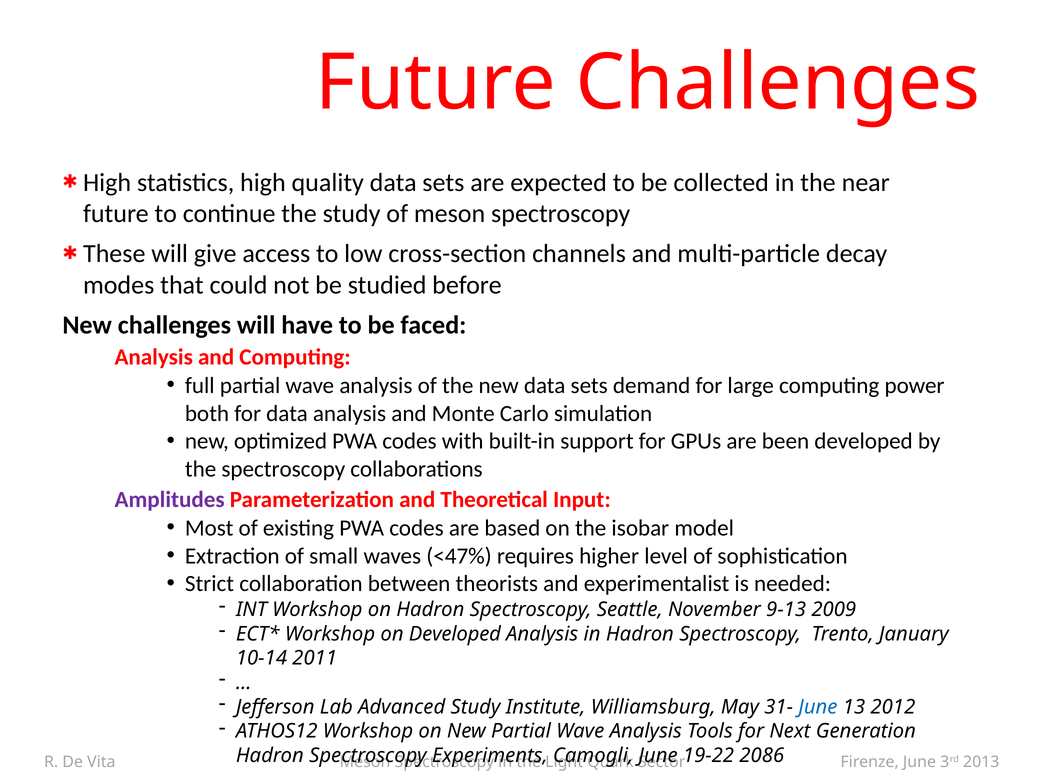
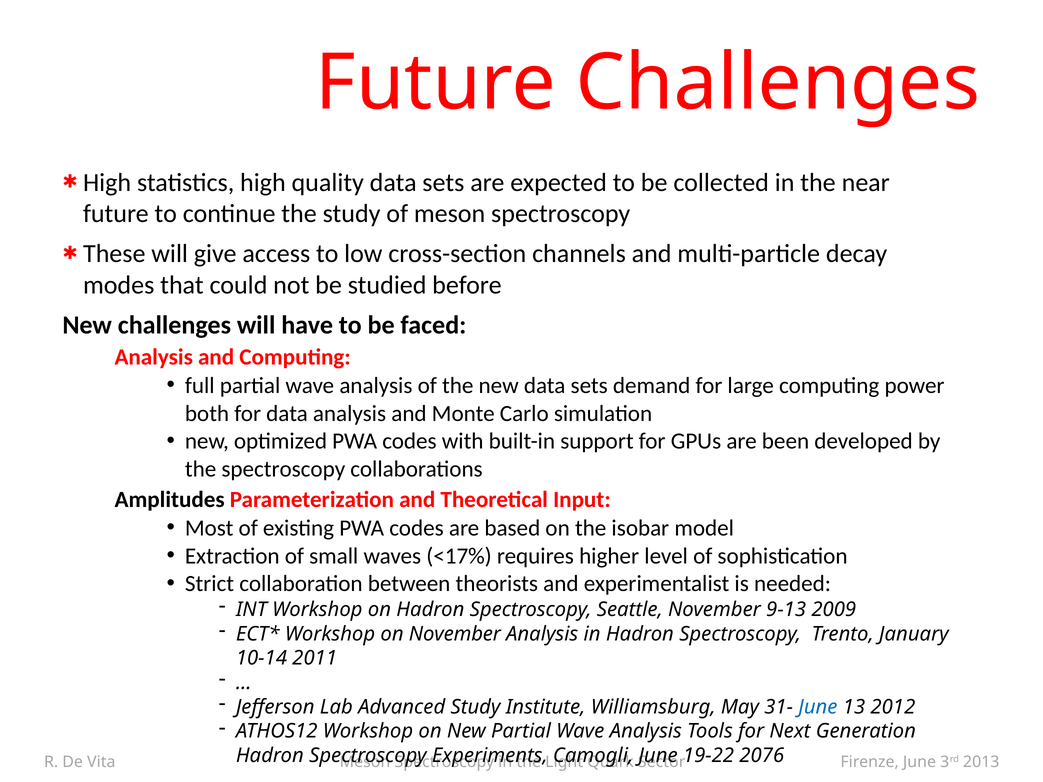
Amplitudes colour: purple -> black (170, 500)
<47%: <47% -> <17% (459, 556)
on Developed: Developed -> November (455, 634)
2086: 2086 -> 2076 (762, 756)
